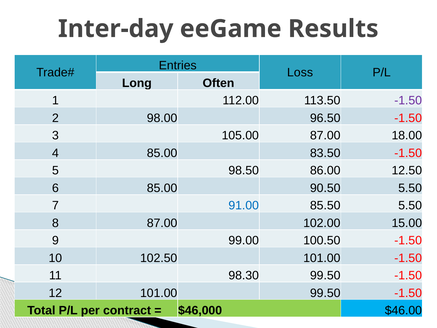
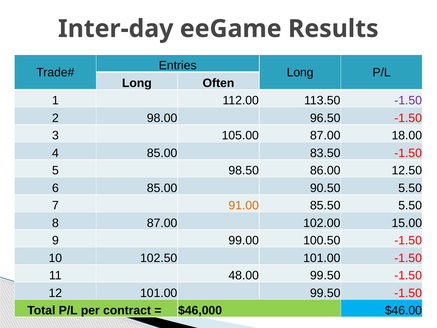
Loss: Loss -> Long (300, 73)
91.00 colour: blue -> orange (244, 205)
98.30: 98.30 -> 48.00 (244, 275)
